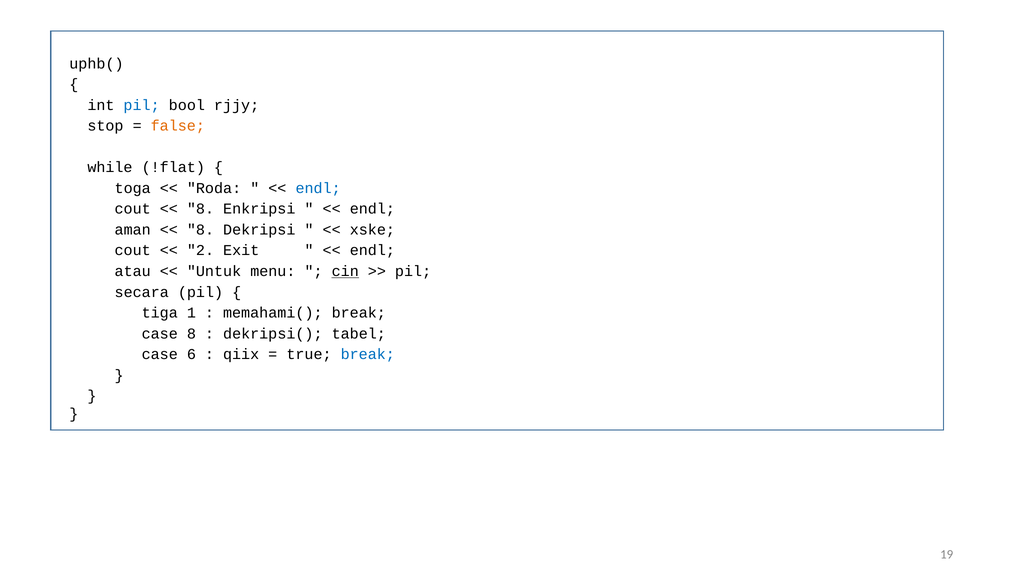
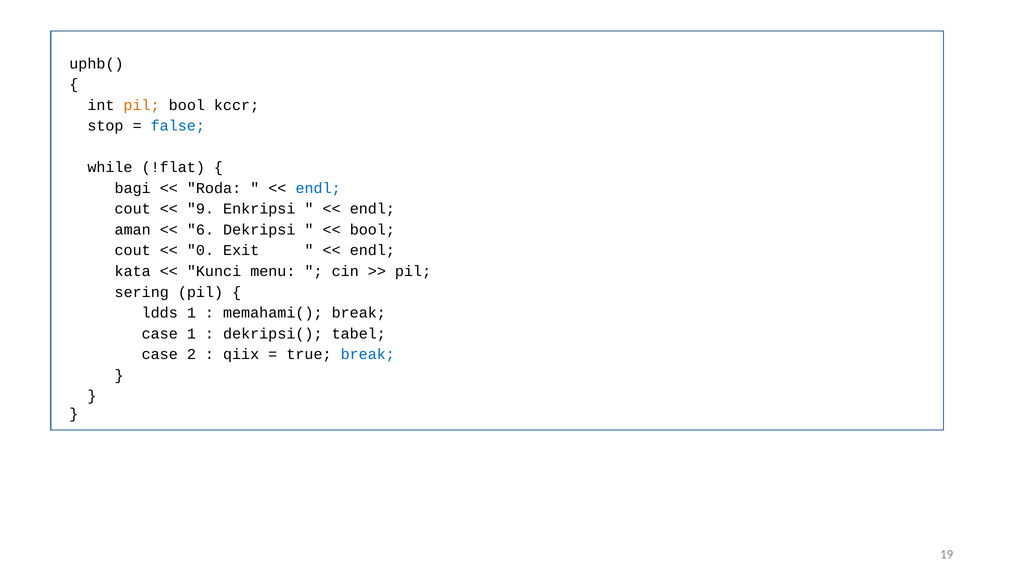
pil colour: blue -> orange (142, 105)
rjjy: rjjy -> kccr (237, 105)
false colour: orange -> blue (178, 126)
toga: toga -> bagi (133, 188)
8: 8 -> 9 (200, 209)
8: 8 -> 6 (200, 230)
xske: xske -> bool (372, 230)
2: 2 -> 0 (200, 250)
atau: atau -> kata (133, 271)
Untuk: Untuk -> Kunci (214, 271)
cin underline: present -> none (345, 271)
secara: secara -> sering (142, 292)
tiga: tiga -> ldds (160, 313)
case 8: 8 -> 1 (191, 333)
6: 6 -> 2 (191, 354)
